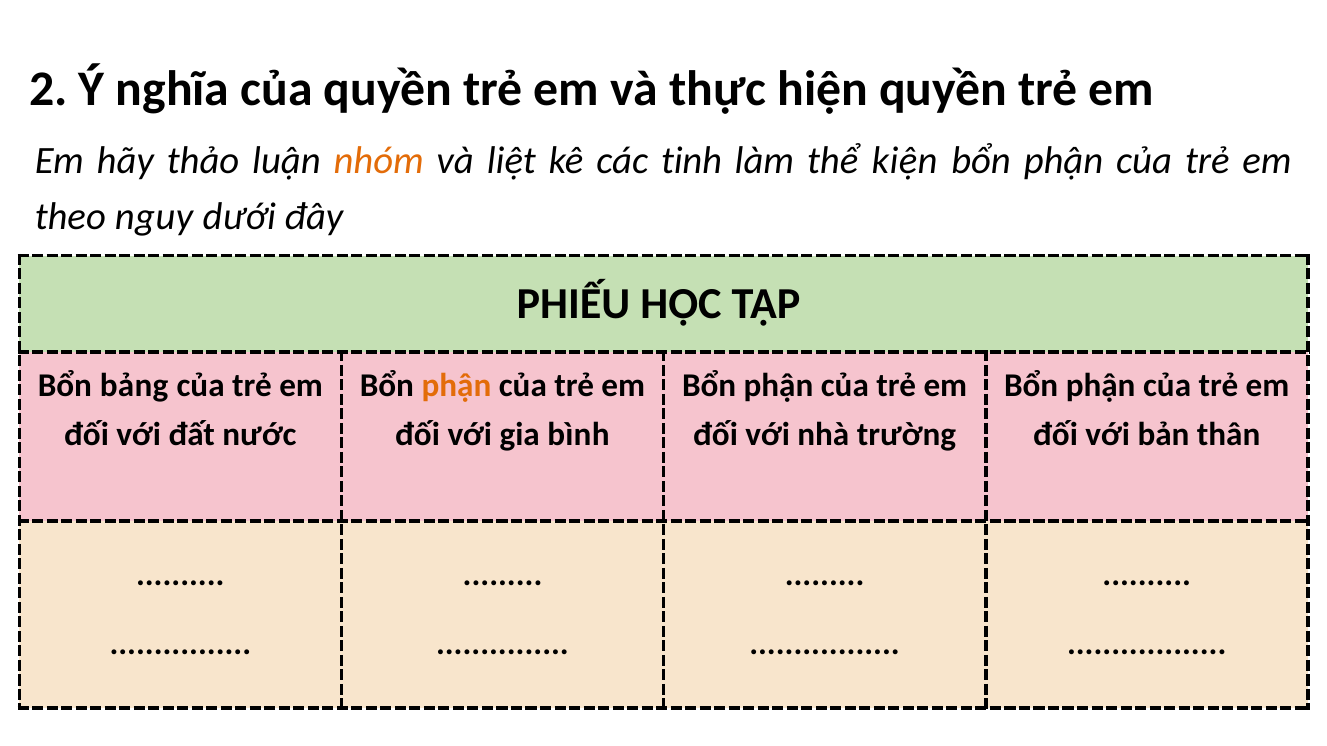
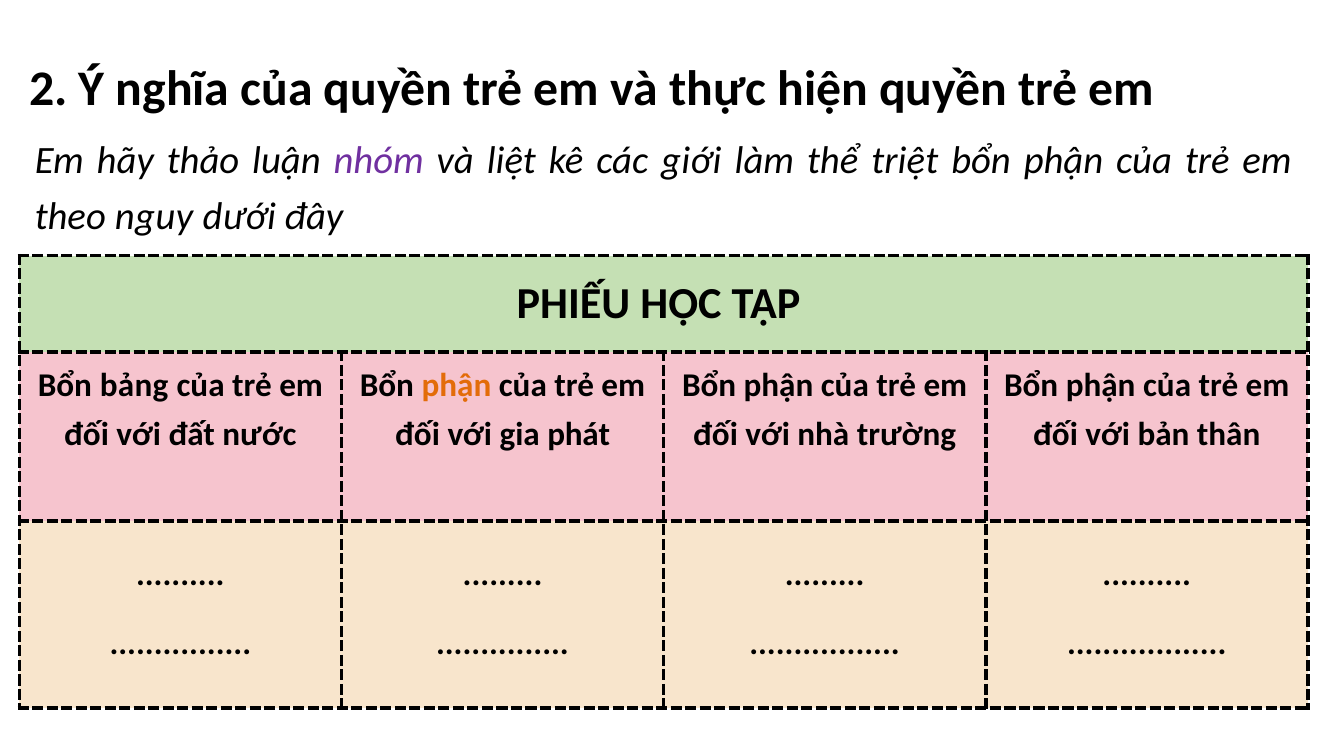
nhóm colour: orange -> purple (379, 161)
tinh: tinh -> giới (691, 161)
kiện: kiện -> triệt (905, 161)
bình: bình -> phát (579, 434)
